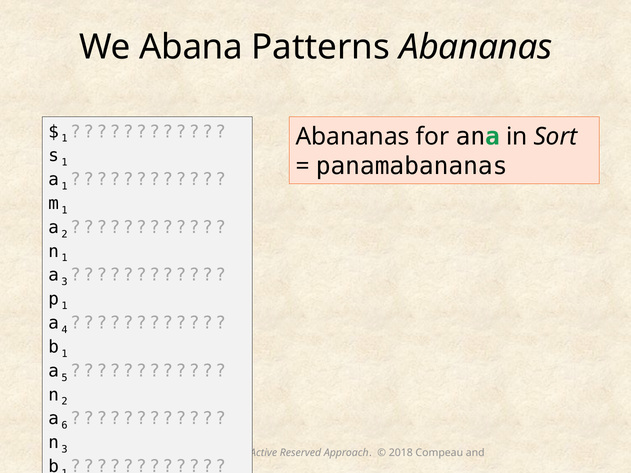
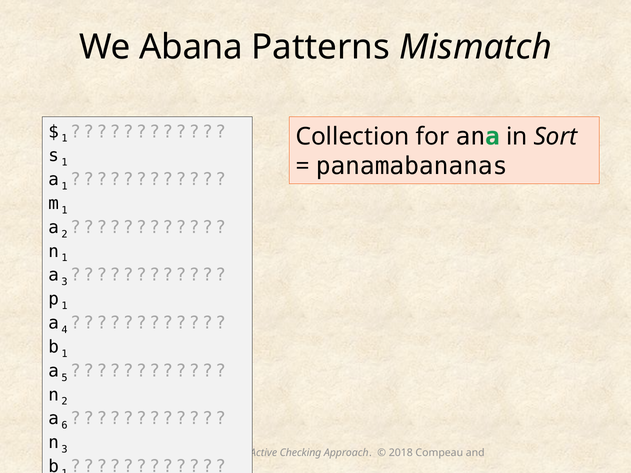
Patterns Abananas: Abananas -> Mismatch (476, 47)
Abananas: Abananas -> Collection (353, 137)
Reserved: Reserved -> Checking (301, 453)
